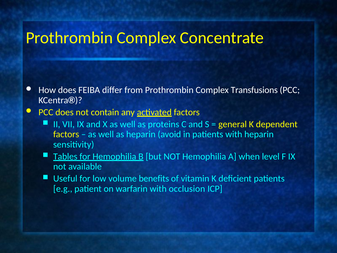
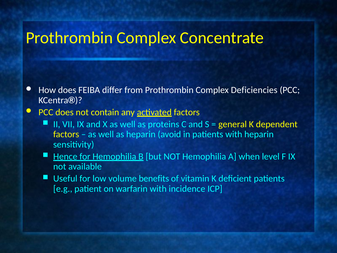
Transfusions: Transfusions -> Deficiencies (254, 90)
Tables: Tables -> Hence (65, 156)
occlusion: occlusion -> incidence (187, 188)
